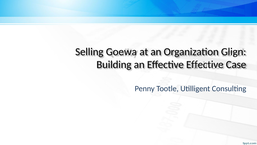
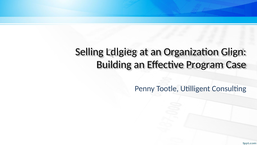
Goewa: Goewa -> Ldlgieg (121, 52)
Effective Effective: Effective -> Program (205, 64)
